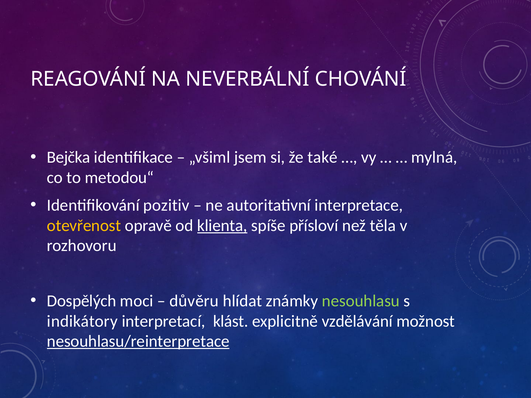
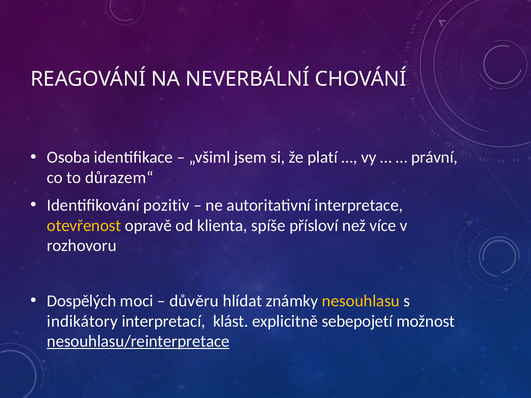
Bejčka: Bejčka -> Osoba (69, 157)
také: také -> platí (323, 157)
mylná: mylná -> právní (434, 157)
metodou“: metodou“ -> důrazem“ (119, 178)
klienta underline: present -> none (222, 226)
těla: těla -> více (383, 226)
nesouhlasu colour: light green -> yellow (361, 301)
vzdělávání: vzdělávání -> sebepojetí (357, 321)
